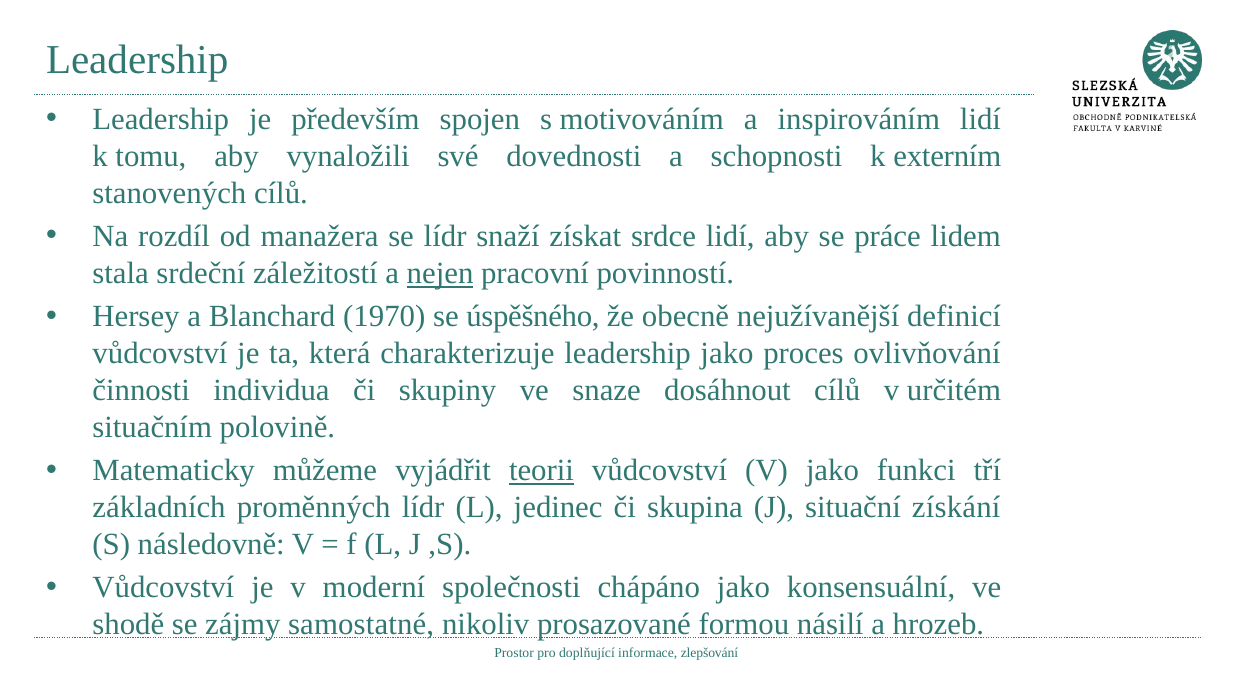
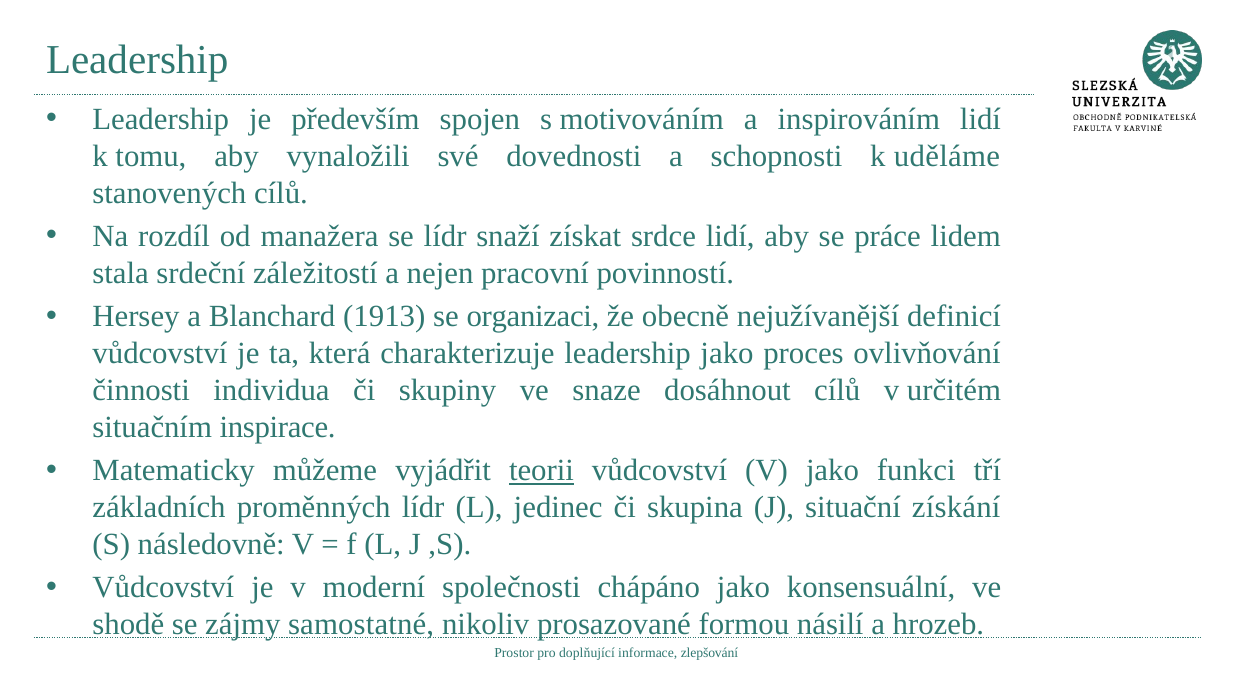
externím: externím -> uděláme (947, 157)
nejen underline: present -> none (440, 274)
1970: 1970 -> 1913 (384, 317)
úspěšného: úspěšného -> organizaci (533, 317)
polovině: polovině -> inspirace (278, 428)
